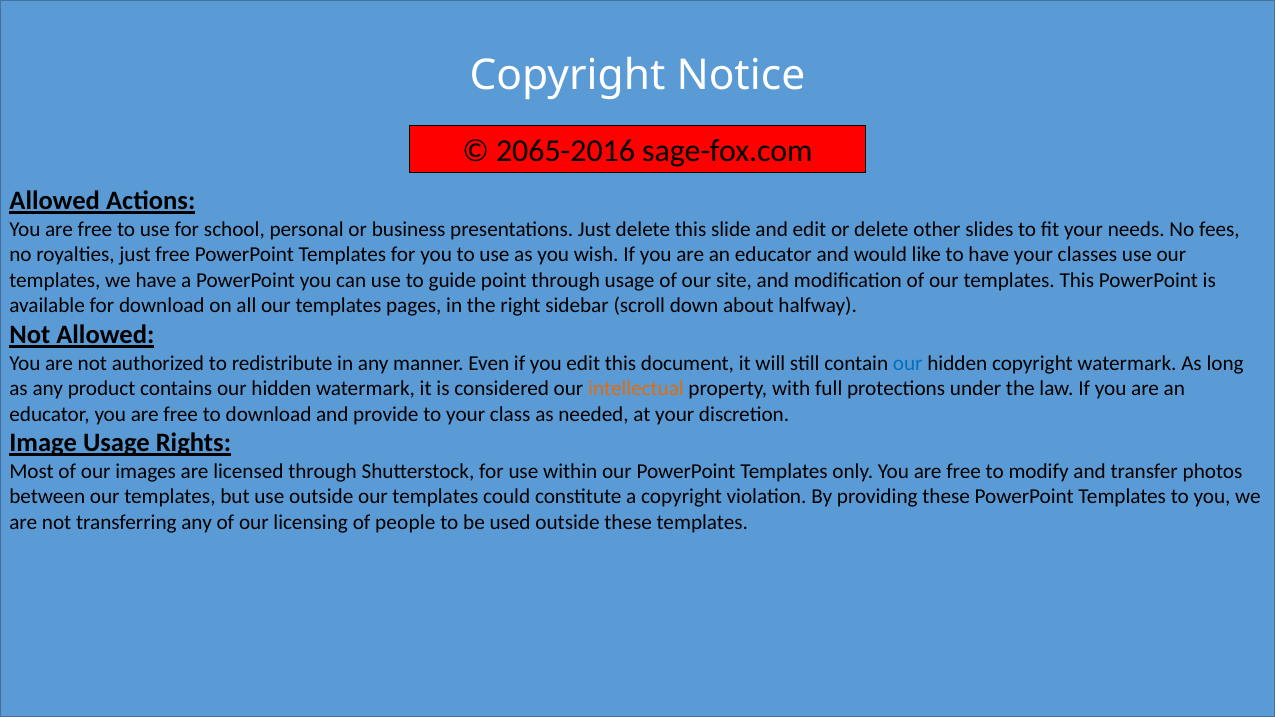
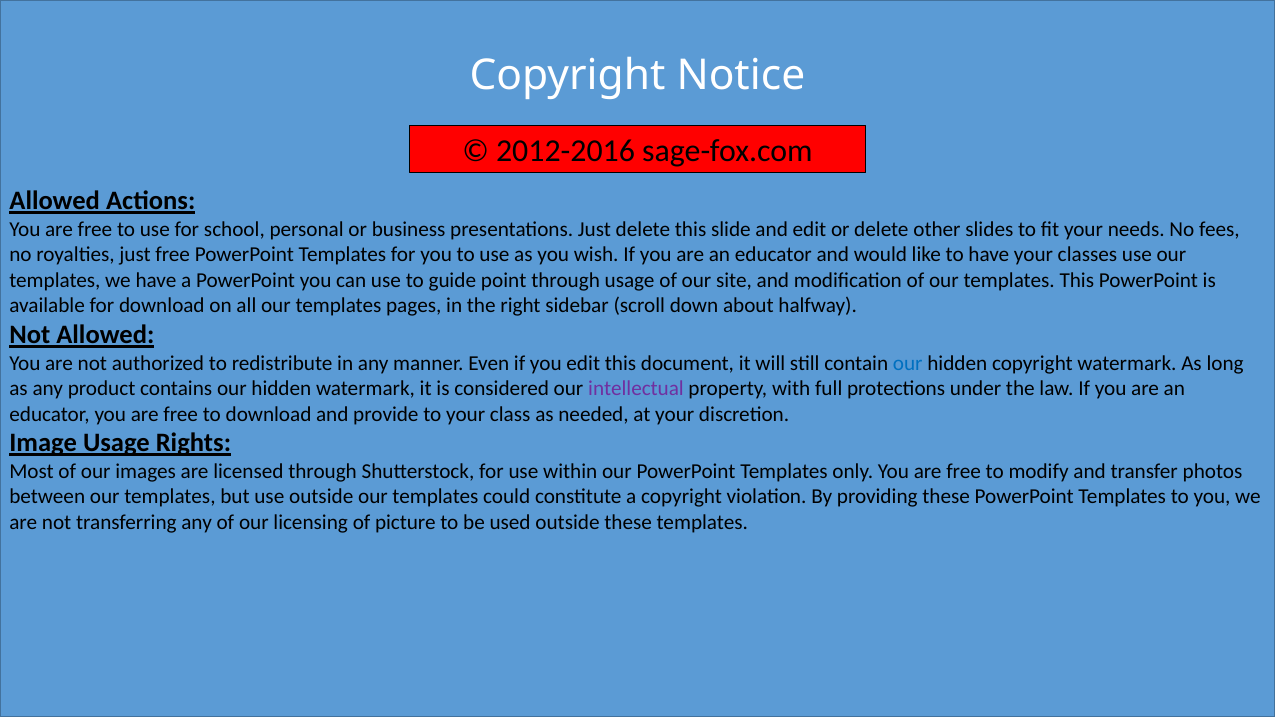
2065-2016: 2065-2016 -> 2012-2016 (566, 151)
intellectual colour: orange -> purple (636, 389)
people: people -> picture (405, 523)
